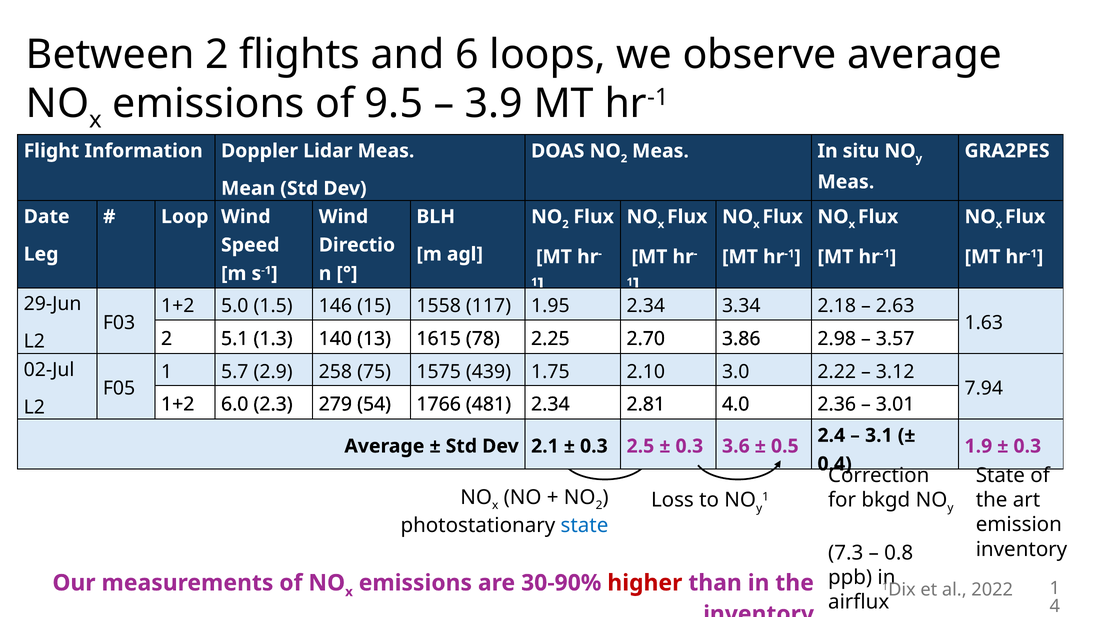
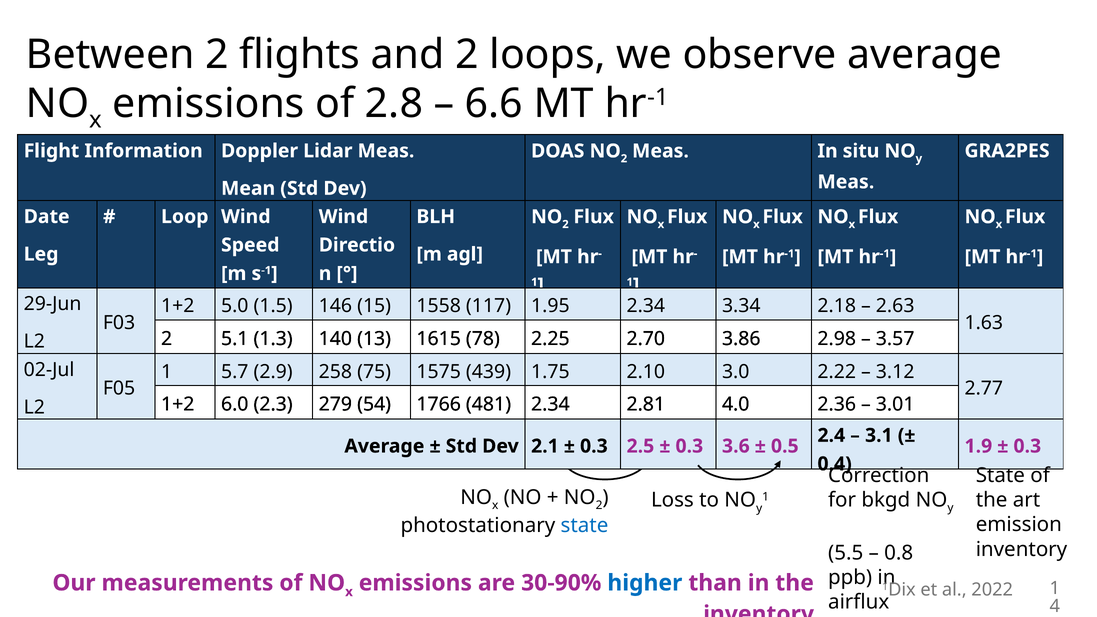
and 6: 6 -> 2 (467, 55)
9.5: 9.5 -> 2.8 (394, 104)
3.9: 3.9 -> 6.6 (494, 104)
7.94: 7.94 -> 2.77 (984, 388)
7.3: 7.3 -> 5.5 (846, 553)
higher colour: red -> blue (645, 583)
